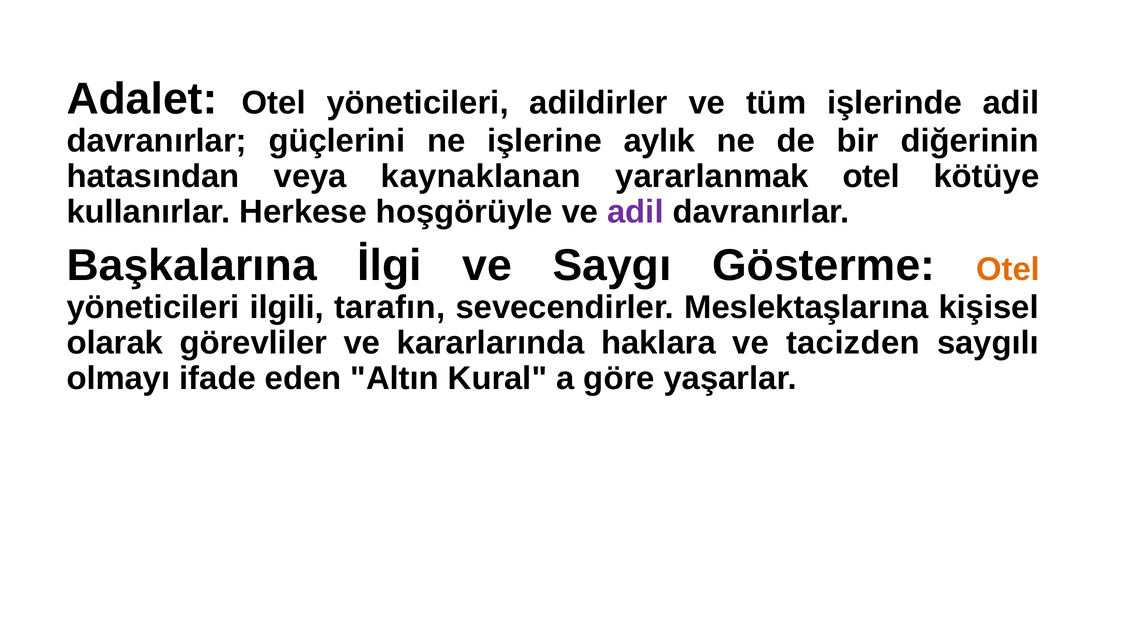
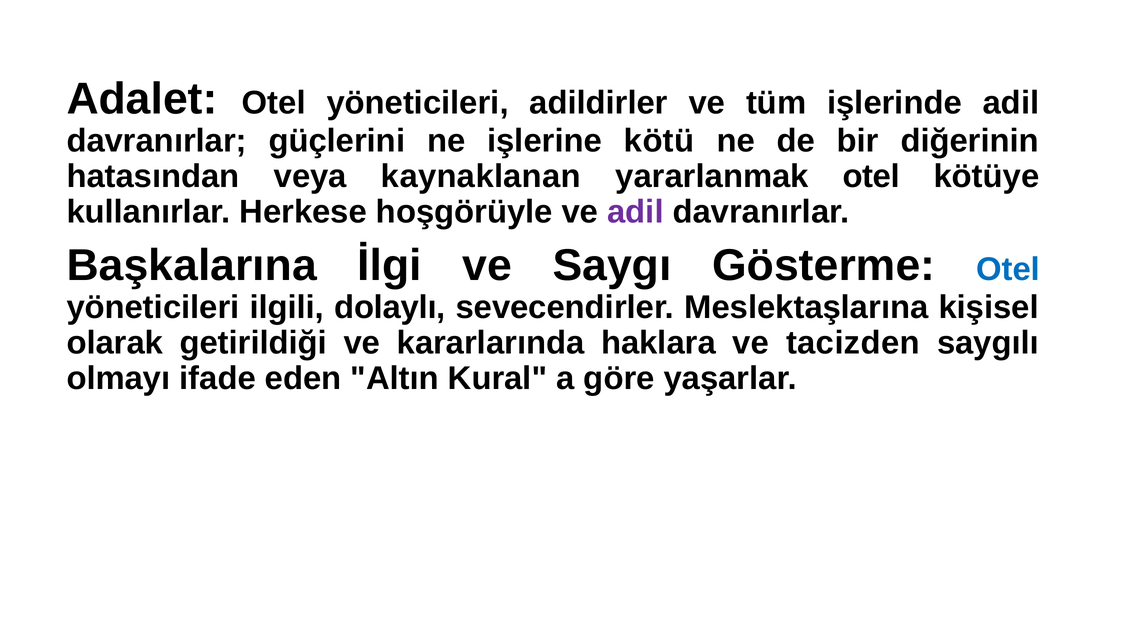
aylık: aylık -> kötü (659, 141)
Otel colour: orange -> blue (1008, 269)
tarafın: tarafın -> dolaylı (390, 308)
görevliler: görevliler -> getirildiği (253, 343)
